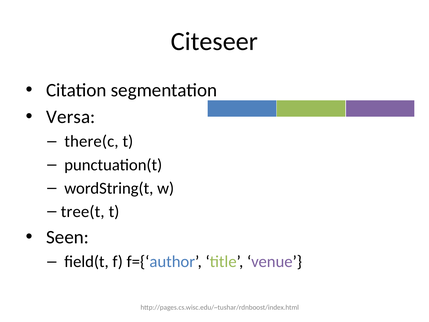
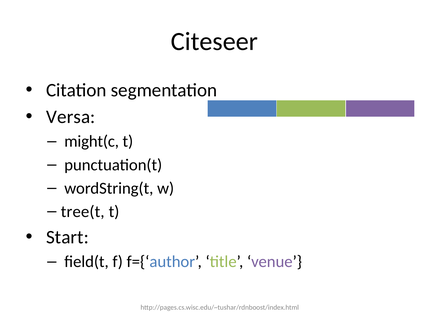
there(c: there(c -> might(c (92, 141)
Seen: Seen -> Start (67, 237)
